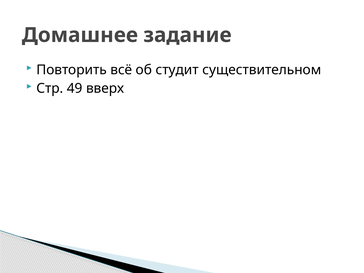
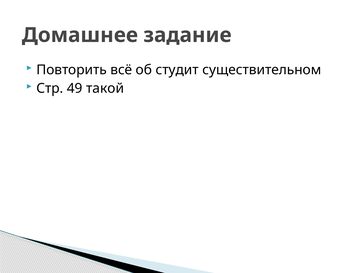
вверх: вверх -> такой (105, 88)
